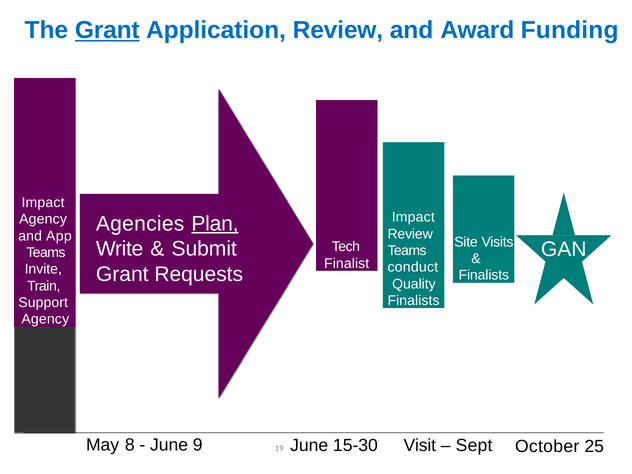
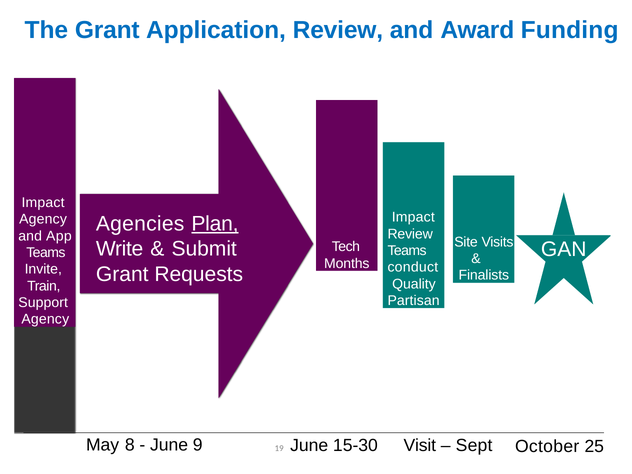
Grant underline: present -> none (107, 30)
Finalist: Finalist -> Months (347, 263)
Finalists: Finalists -> Partisan (414, 301)
